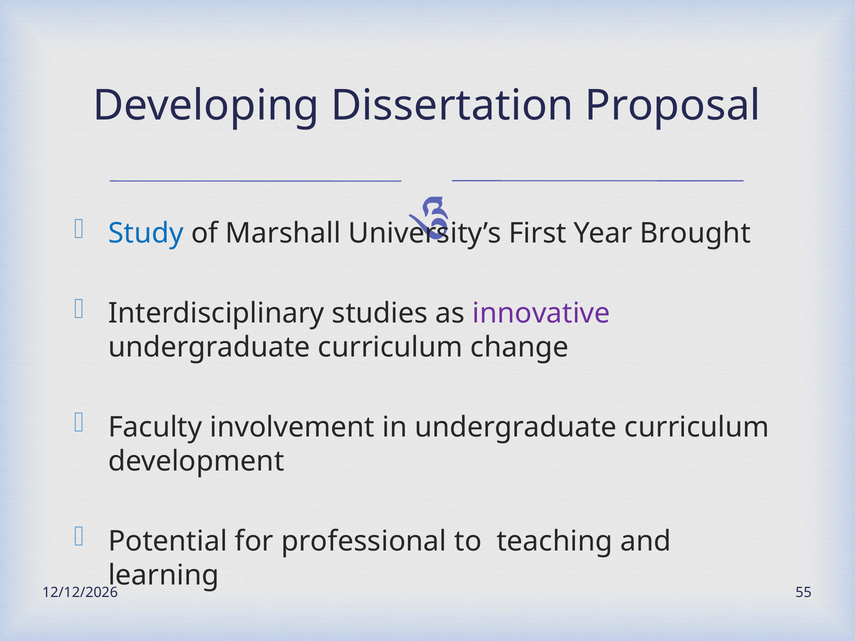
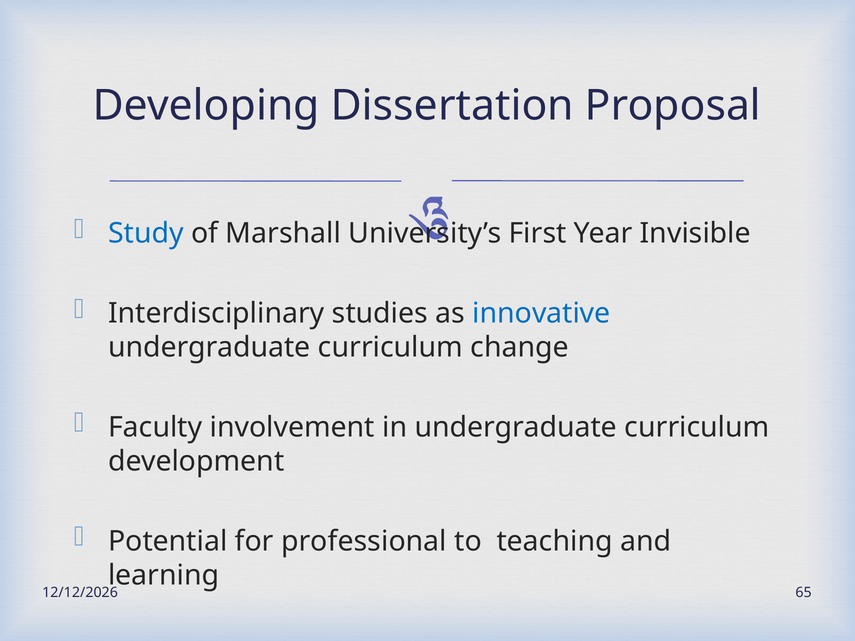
Brought: Brought -> Invisible (695, 234)
innovative colour: purple -> blue (541, 313)
55: 55 -> 65 (804, 593)
